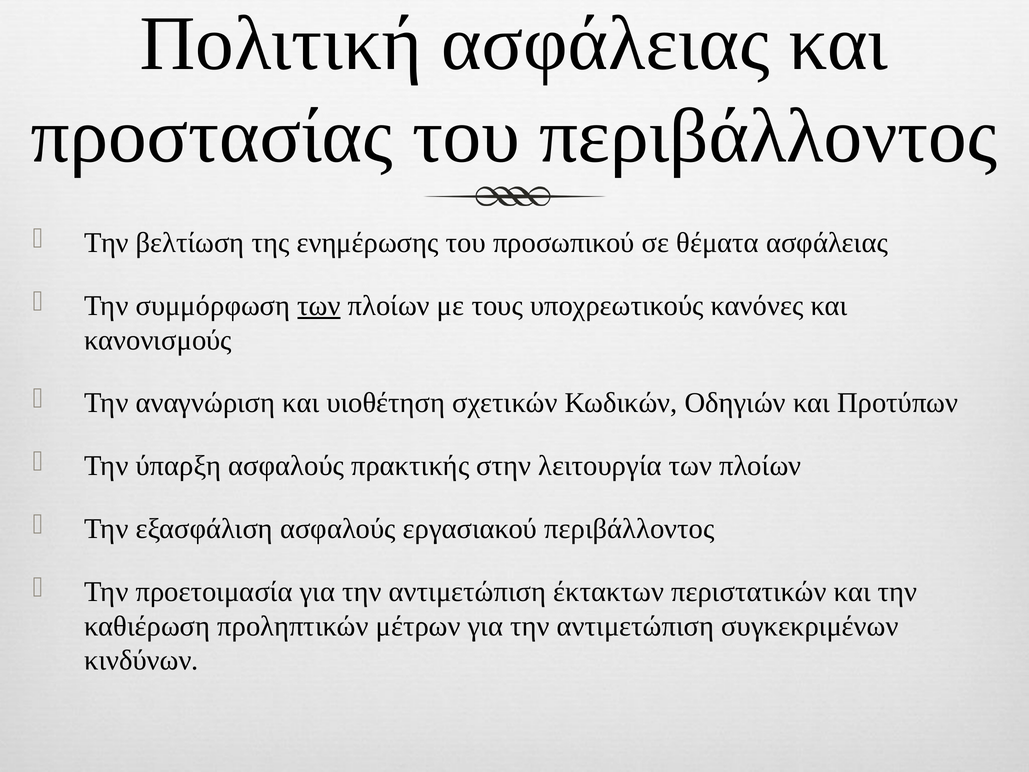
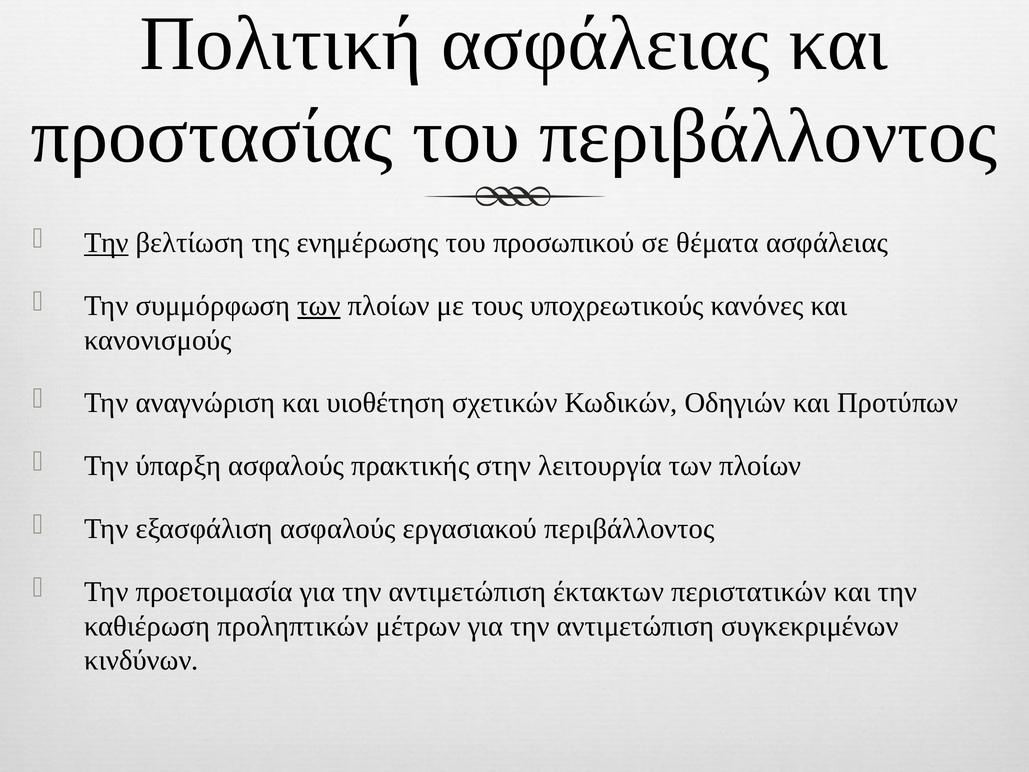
Την underline: none -> present (106, 243)
